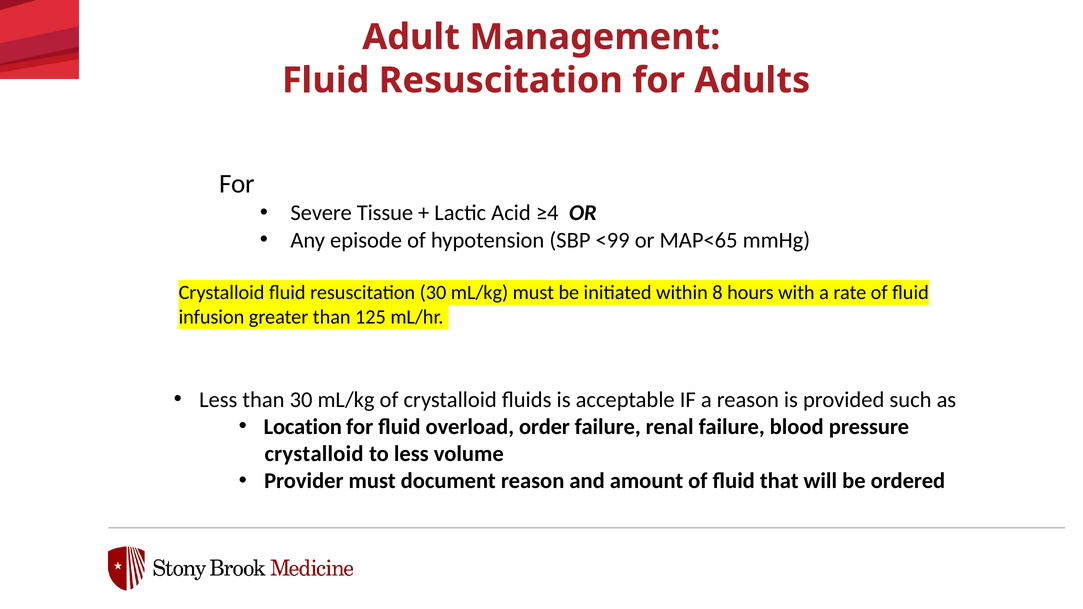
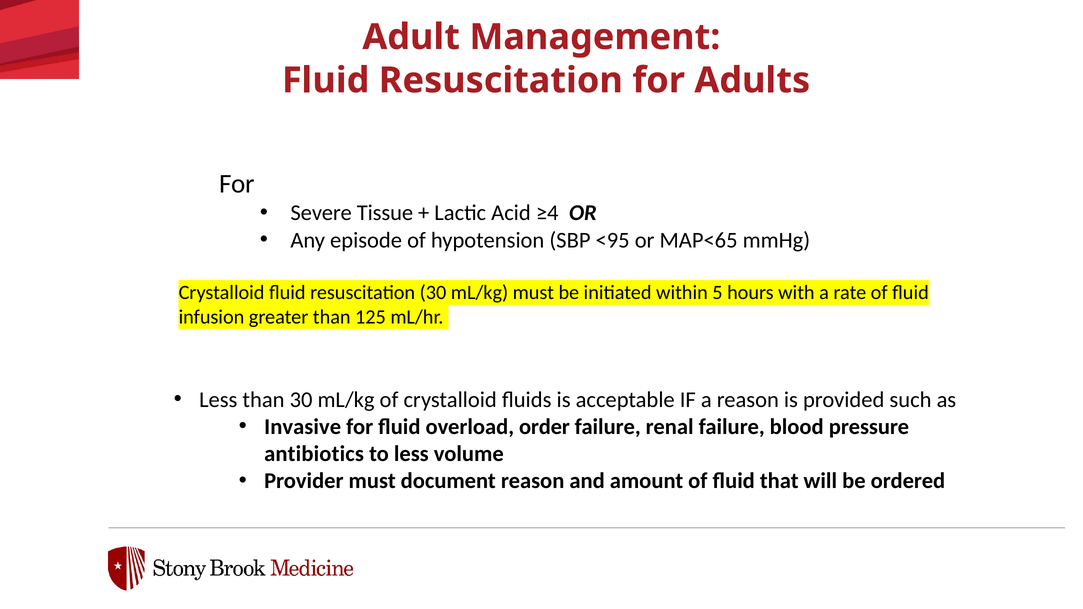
<99: <99 -> <95 (613, 240)
8: 8 -> 5 (717, 293)
Location: Location -> Invasive (303, 427)
crystalloid: crystalloid -> antibiotics (314, 454)
